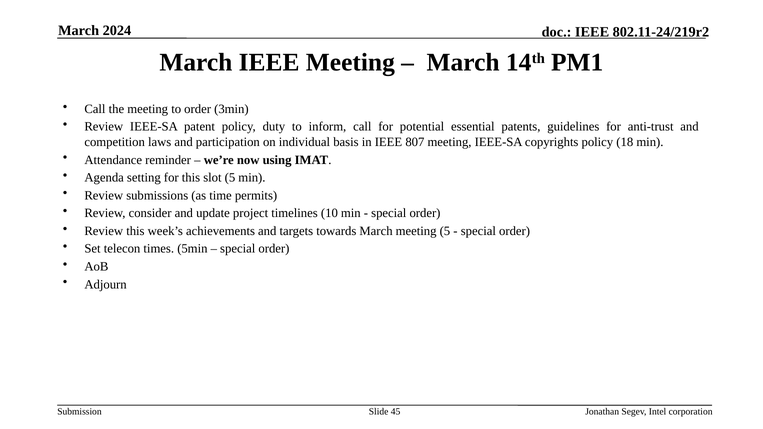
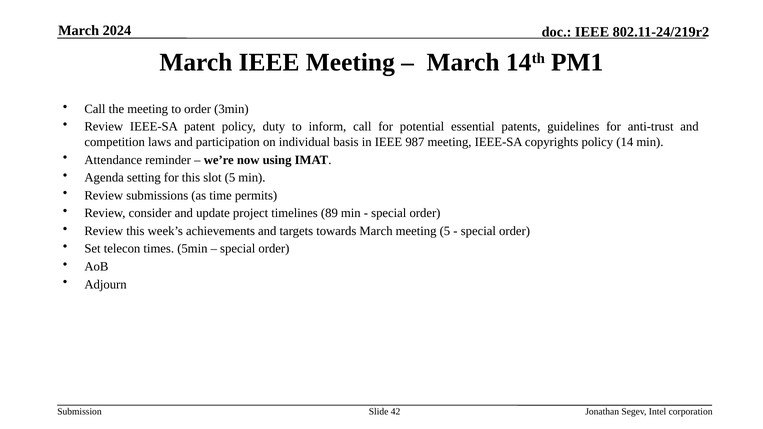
807: 807 -> 987 (415, 142)
18: 18 -> 14 (625, 142)
10: 10 -> 89 (329, 213)
45: 45 -> 42 (396, 412)
